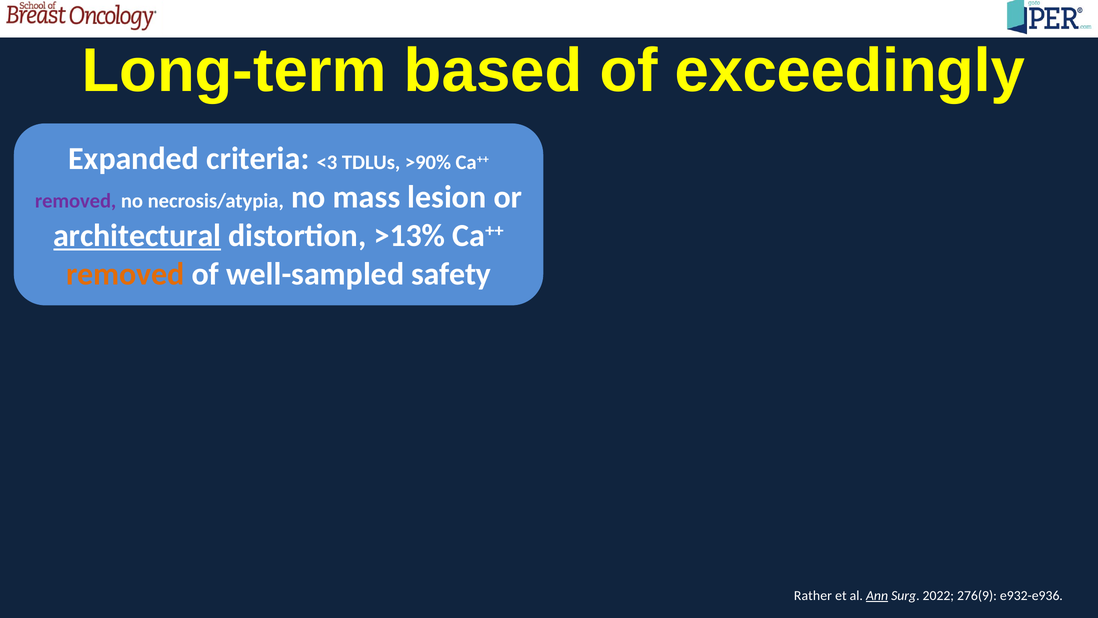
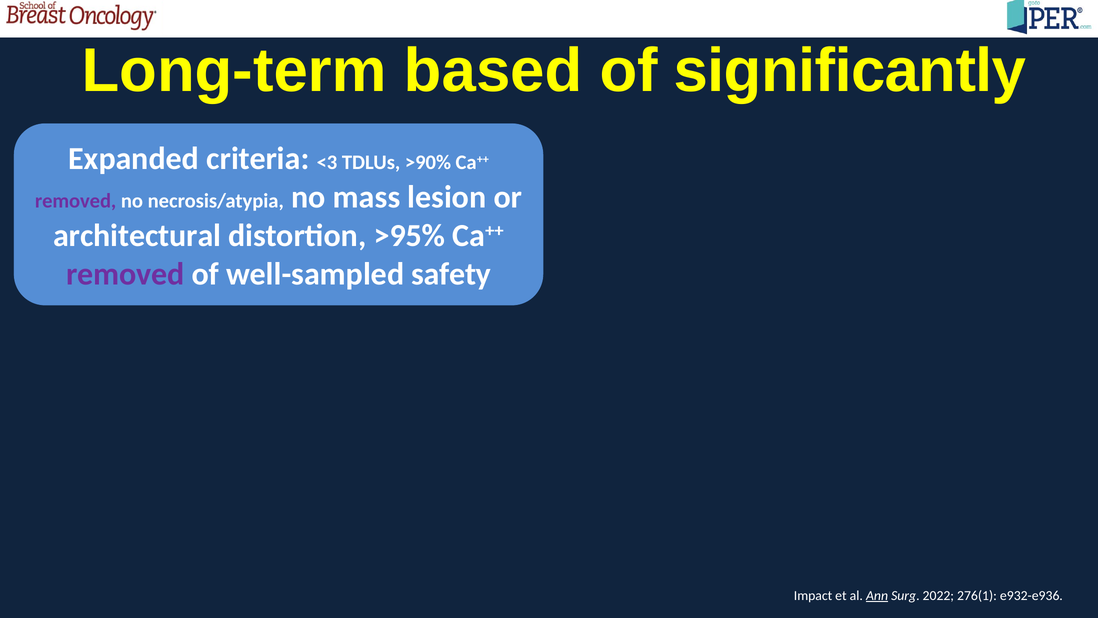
exceedingly: exceedingly -> significantly (850, 71)
architectural underline: present -> none (137, 236)
>13%: >13% -> >95% (409, 236)
removed colour: orange -> purple (125, 274)
Rather: Rather -> Impact (813, 595)
276(9: 276(9 -> 276(1 (977, 595)
